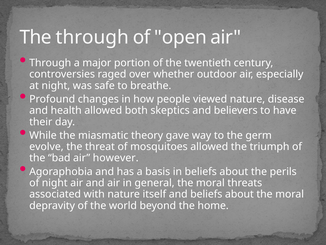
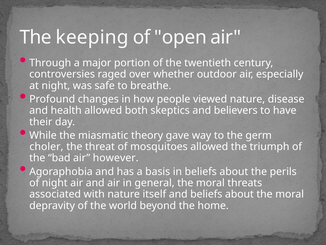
The through: through -> keeping (92, 37)
evolve: evolve -> choler (46, 146)
